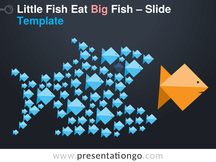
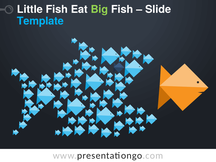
Big colour: pink -> light green (99, 9)
